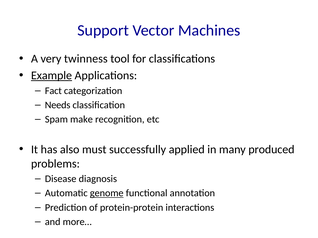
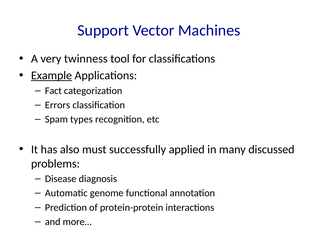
Needs: Needs -> Errors (58, 105)
make: make -> types (81, 120)
produced: produced -> discussed (271, 150)
genome underline: present -> none (107, 194)
